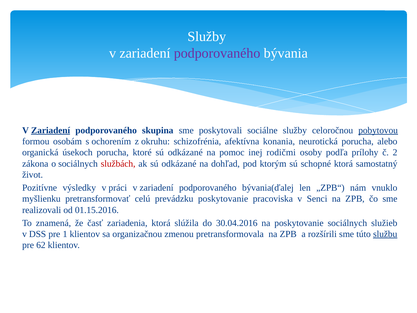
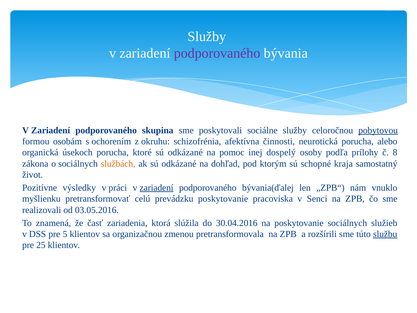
Zariadení underline: present -> none (51, 130)
konania: konania -> činnosti (279, 141)
rodičmi: rodičmi -> dospelý (281, 152)
2: 2 -> 8 (395, 152)
službách colour: red -> orange (118, 164)
schopné ktorá: ktorá -> kraja (343, 164)
zariadení underline: none -> present (157, 188)
01.15.2016: 01.15.2016 -> 03.05.2016 (97, 210)
1: 1 -> 5 (65, 234)
62: 62 -> 25 (41, 245)
